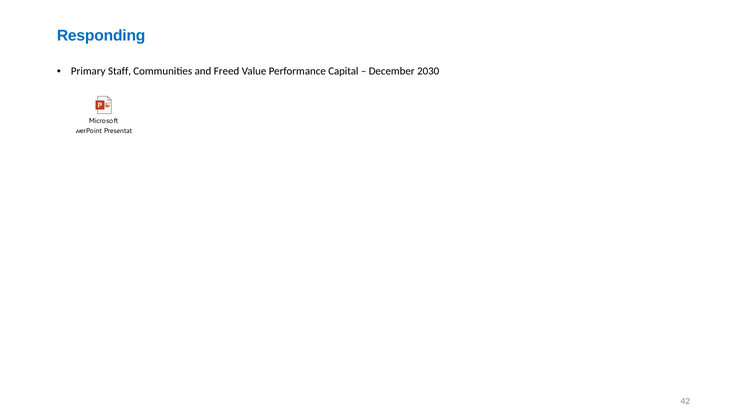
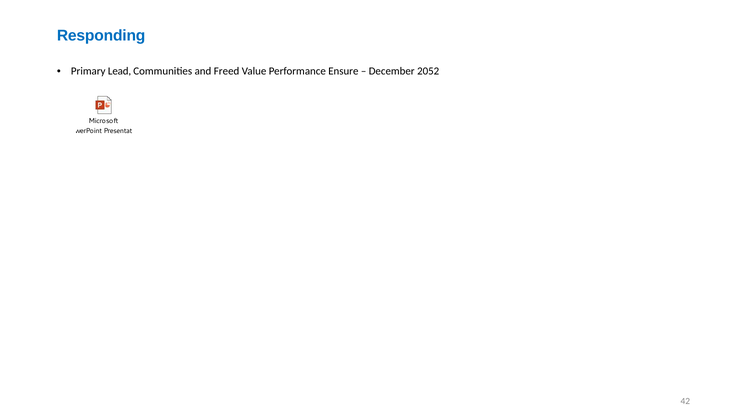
Staff: Staff -> Lead (120, 71)
Capital: Capital -> Ensure (343, 71)
2030: 2030 -> 2052 (428, 71)
